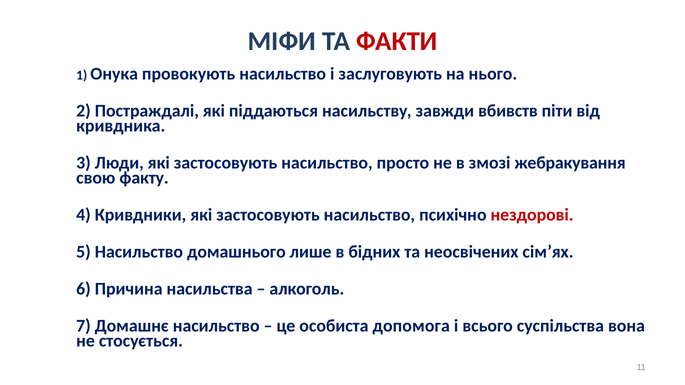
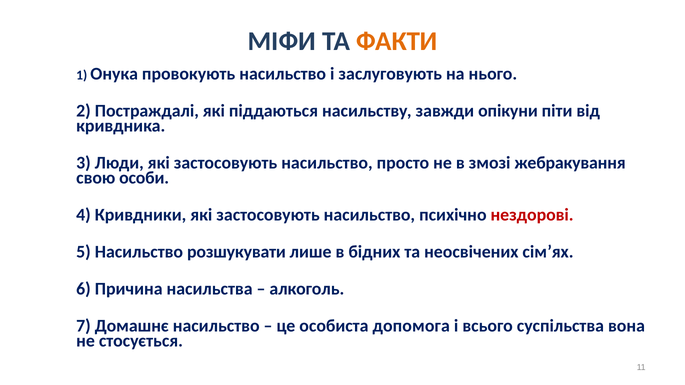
ФАКТИ colour: red -> orange (397, 41)
вбивств: вбивств -> опікуни (508, 111)
факту: факту -> особи (144, 178)
домашнього: домашнього -> розшукувати (236, 252)
